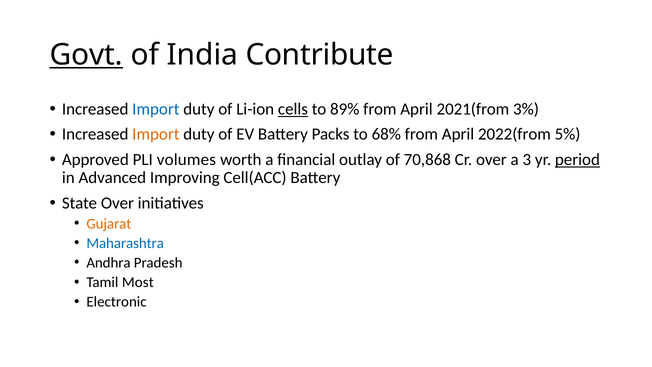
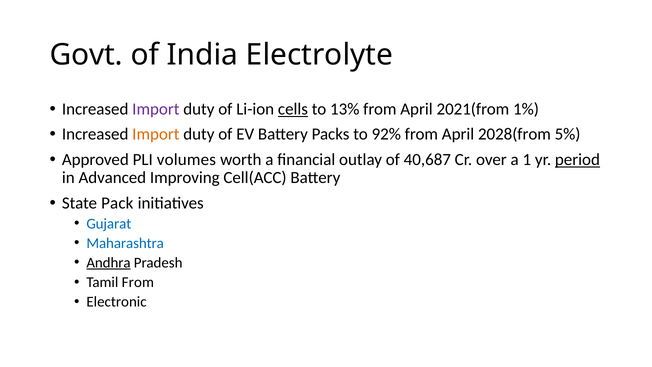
Govt underline: present -> none (86, 55)
Contribute: Contribute -> Electrolyte (320, 55)
Import colour: blue -> purple (156, 109)
89%: 89% -> 13% (345, 109)
3%: 3% -> 1% (526, 109)
68%: 68% -> 92% (386, 134)
2022(from: 2022(from -> 2028(from (514, 134)
70,868: 70,868 -> 40,687 (427, 159)
3: 3 -> 1 (527, 159)
State Over: Over -> Pack (117, 203)
Gujarat colour: orange -> blue (109, 223)
Andhra underline: none -> present (108, 262)
Tamil Most: Most -> From (138, 282)
